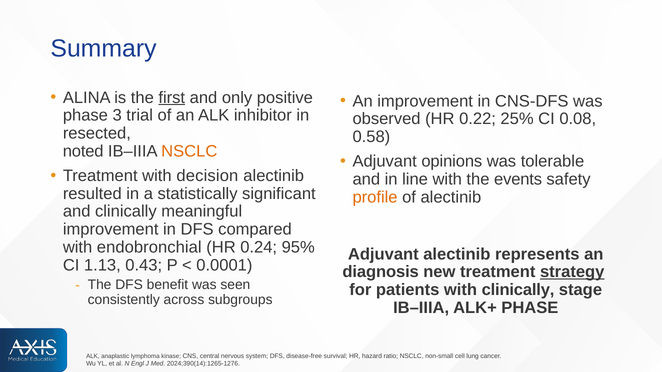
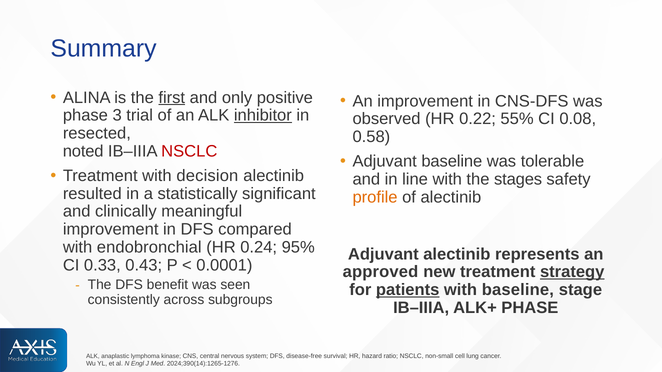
inhibitor underline: none -> present (263, 116)
25%: 25% -> 55% (517, 119)
NSCLC colour: orange -> red (189, 151)
Adjuvant opinions: opinions -> baseline (452, 162)
events: events -> stages (518, 180)
1.13: 1.13 -> 0.33 (102, 265)
diagnosis: diagnosis -> approved (381, 272)
patients underline: none -> present (408, 290)
with clinically: clinically -> baseline (518, 290)
